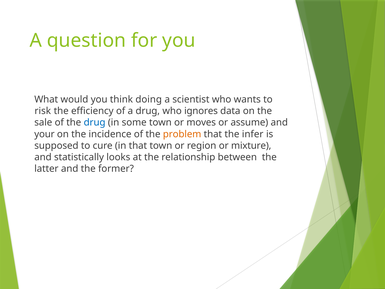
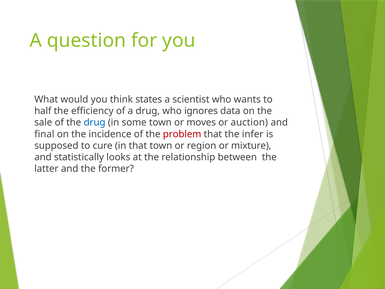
doing: doing -> states (149, 99)
risk: risk -> half (43, 111)
assume: assume -> auction (249, 122)
your: your -> final (44, 134)
problem colour: orange -> red (182, 134)
